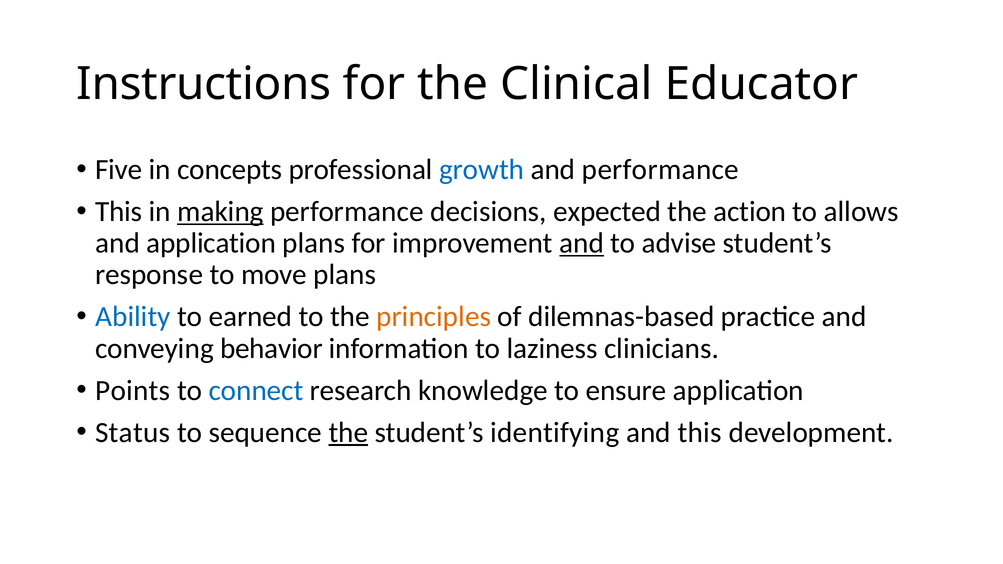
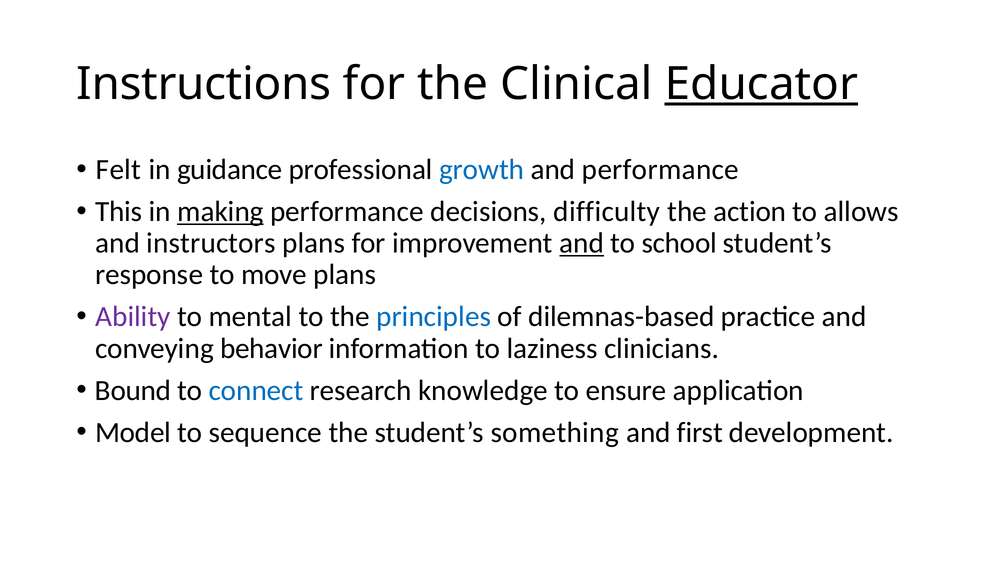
Educator underline: none -> present (761, 84)
Five: Five -> Felt (118, 170)
concepts: concepts -> guidance (230, 170)
expected: expected -> difficulty (607, 212)
and application: application -> instructors (211, 243)
advise: advise -> school (679, 243)
Ability colour: blue -> purple (133, 317)
earned: earned -> mental (250, 317)
principles colour: orange -> blue (434, 317)
Points: Points -> Bound (133, 391)
Status: Status -> Model (133, 433)
the underline: present -> none (348, 433)
identifying: identifying -> something (555, 433)
and this: this -> first (700, 433)
